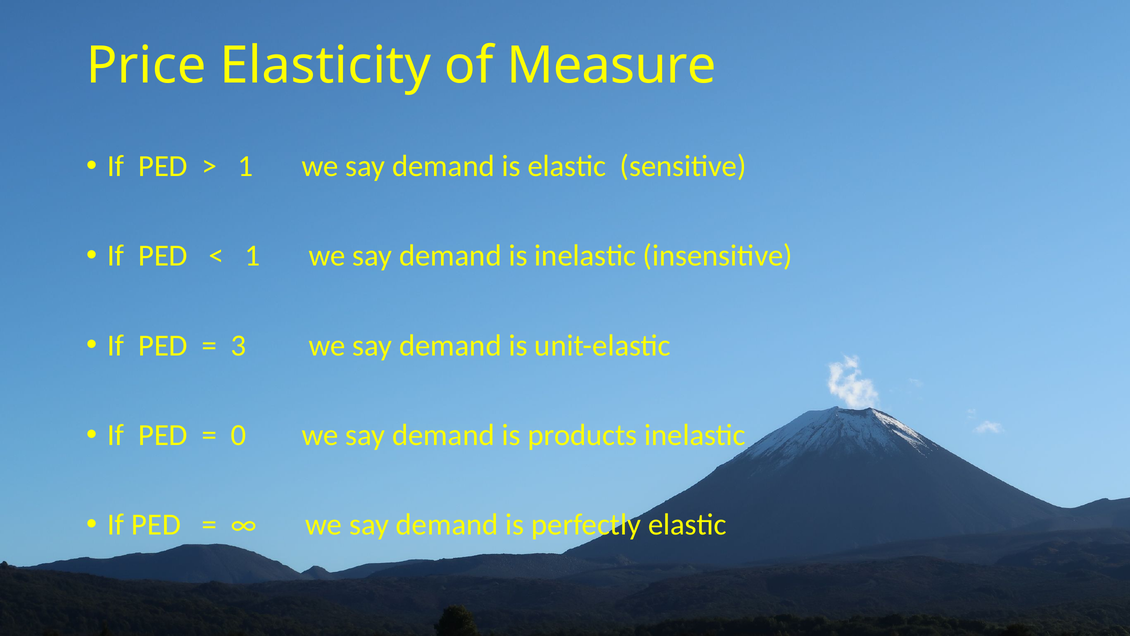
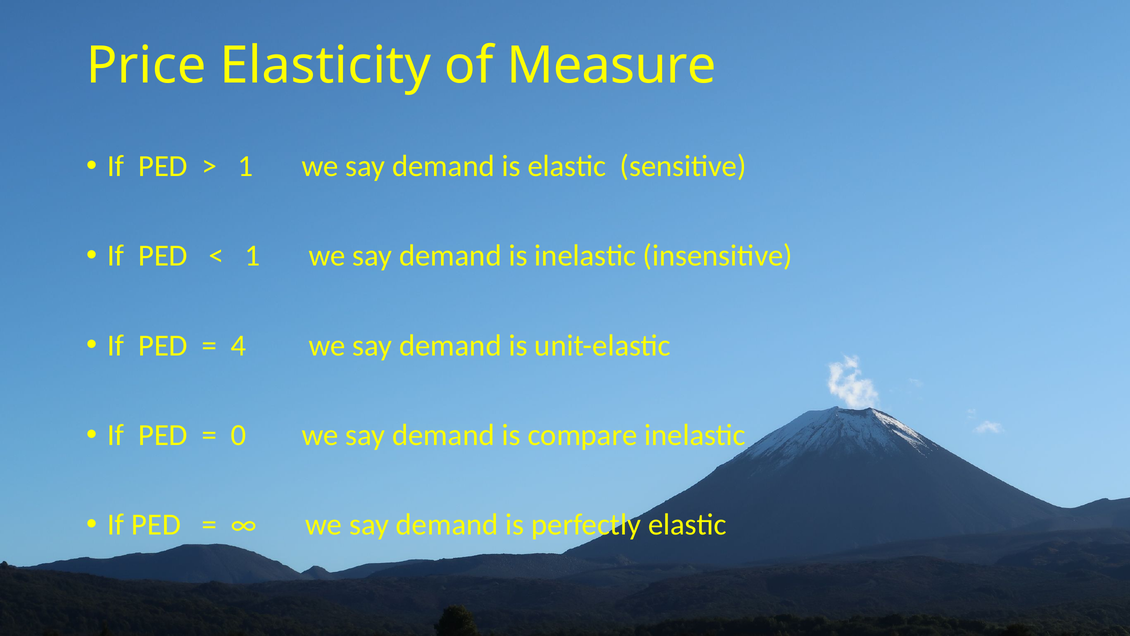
3: 3 -> 4 (238, 345)
products: products -> compare (583, 435)
